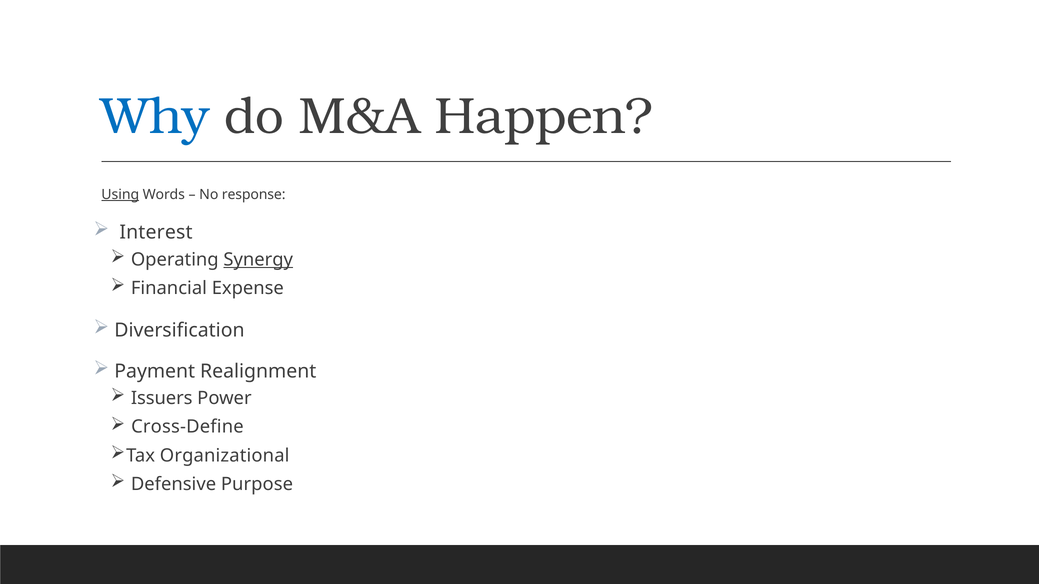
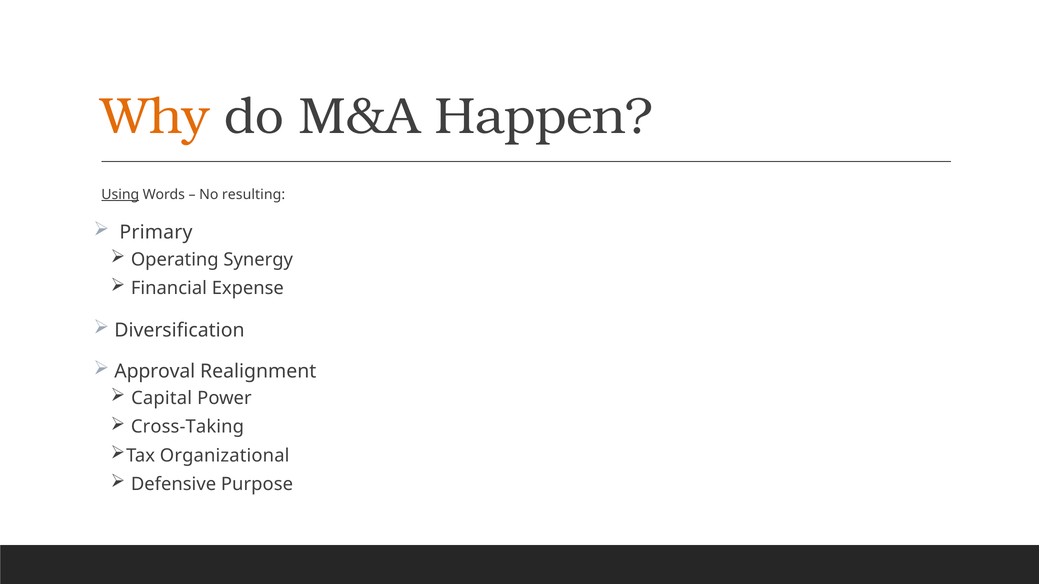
Why colour: blue -> orange (155, 116)
response: response -> resulting (254, 195)
Interest: Interest -> Primary (156, 233)
Synergy underline: present -> none (258, 260)
Payment: Payment -> Approval (155, 372)
Issuers: Issuers -> Capital (162, 399)
Cross-Define: Cross-Define -> Cross-Taking (187, 427)
